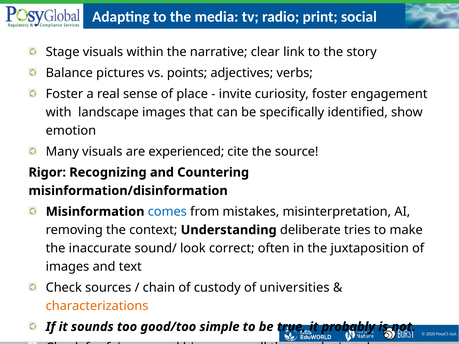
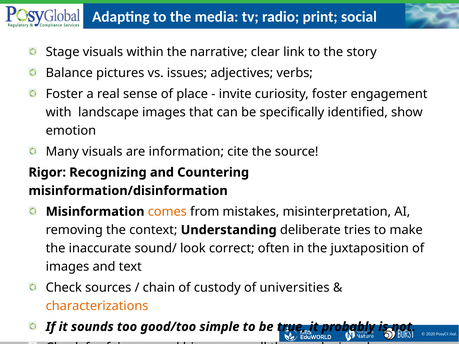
points: points -> issues (187, 73)
experienced: experienced -> information (186, 152)
comes colour: blue -> orange (167, 212)
